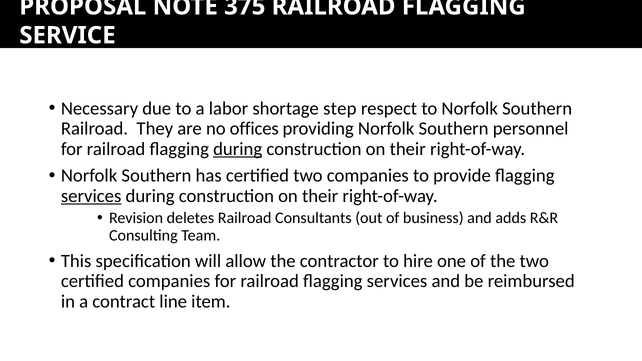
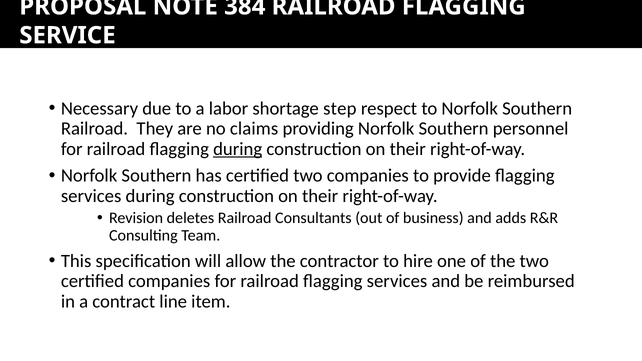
375: 375 -> 384 (245, 6)
offices: offices -> claims (254, 129)
services underline: present -> none (91, 196)
